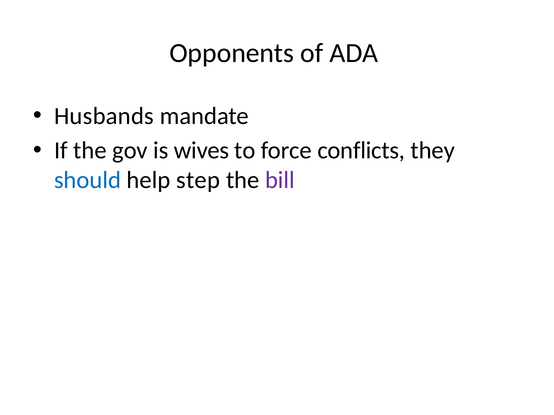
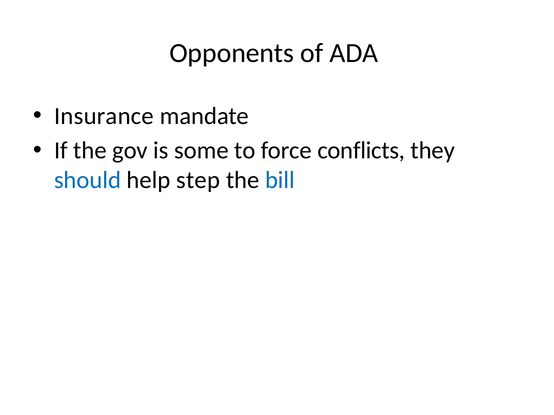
Husbands: Husbands -> Insurance (104, 116)
wives: wives -> some (201, 151)
bill colour: purple -> blue (280, 180)
